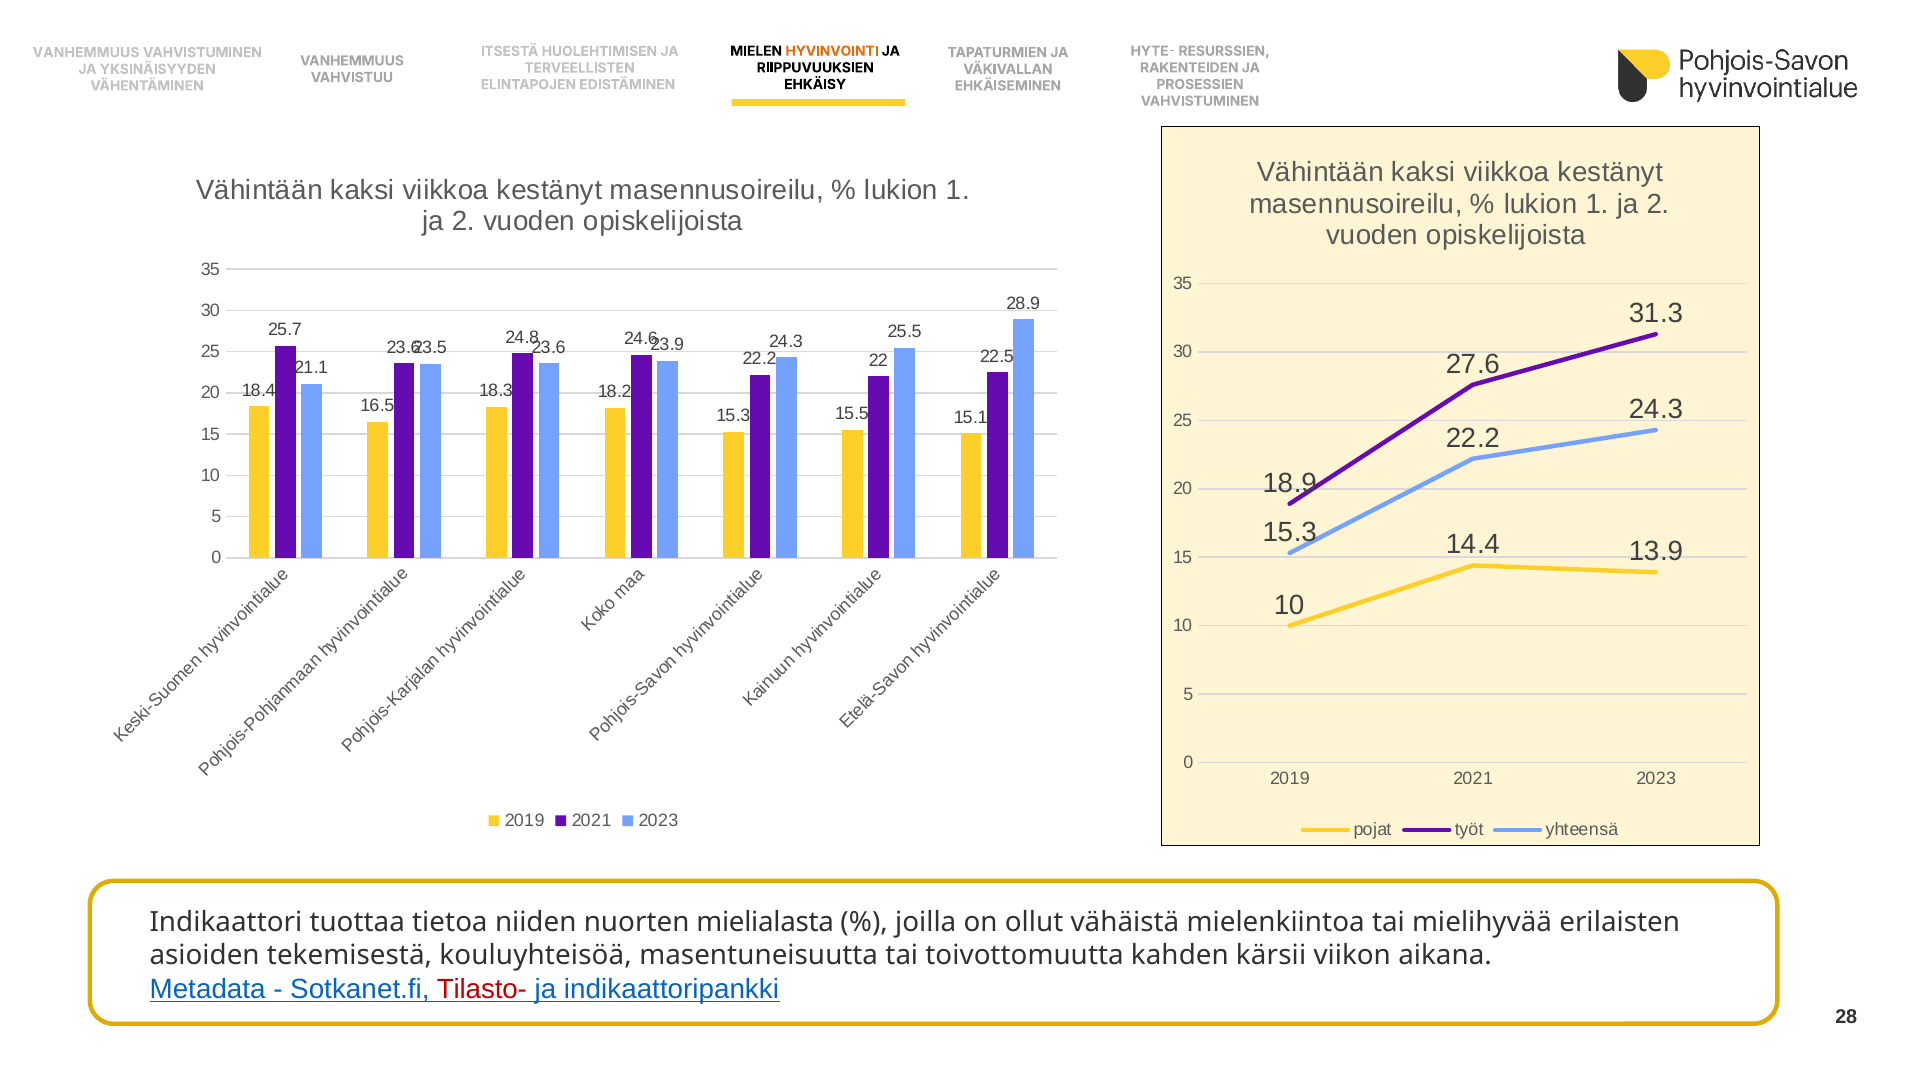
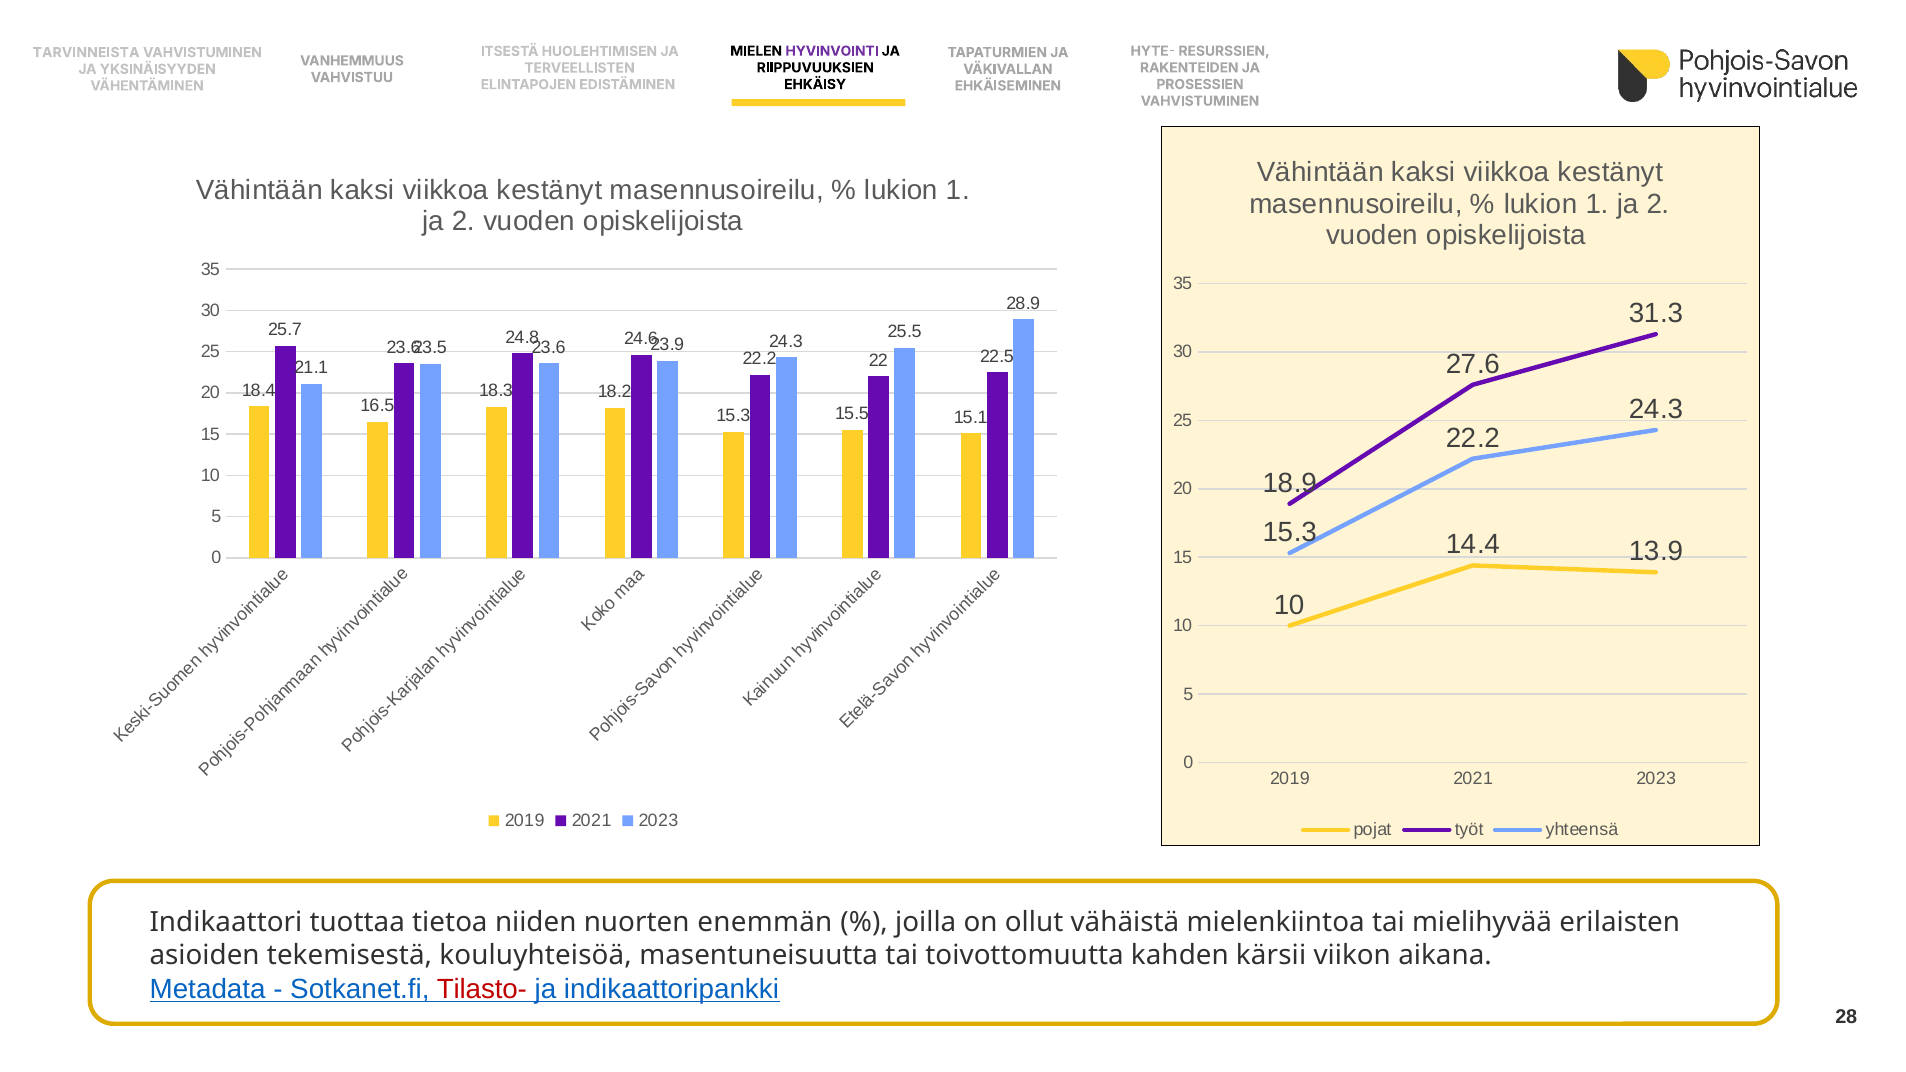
HYVINVOINTI colour: orange -> purple (832, 51)
VANHEMMUUS: VANHEMMUUS -> TARVINNEISTA (86, 53)
mielialasta: mielialasta -> enemmän (765, 922)
